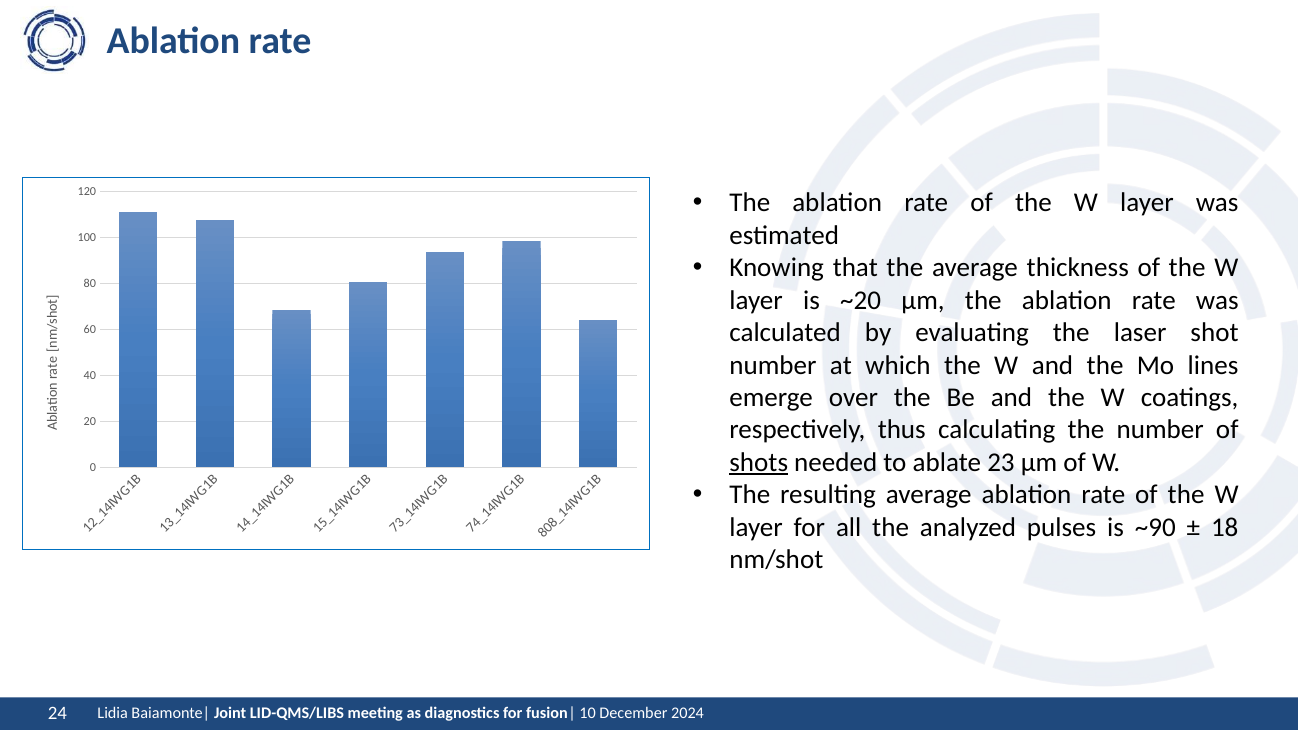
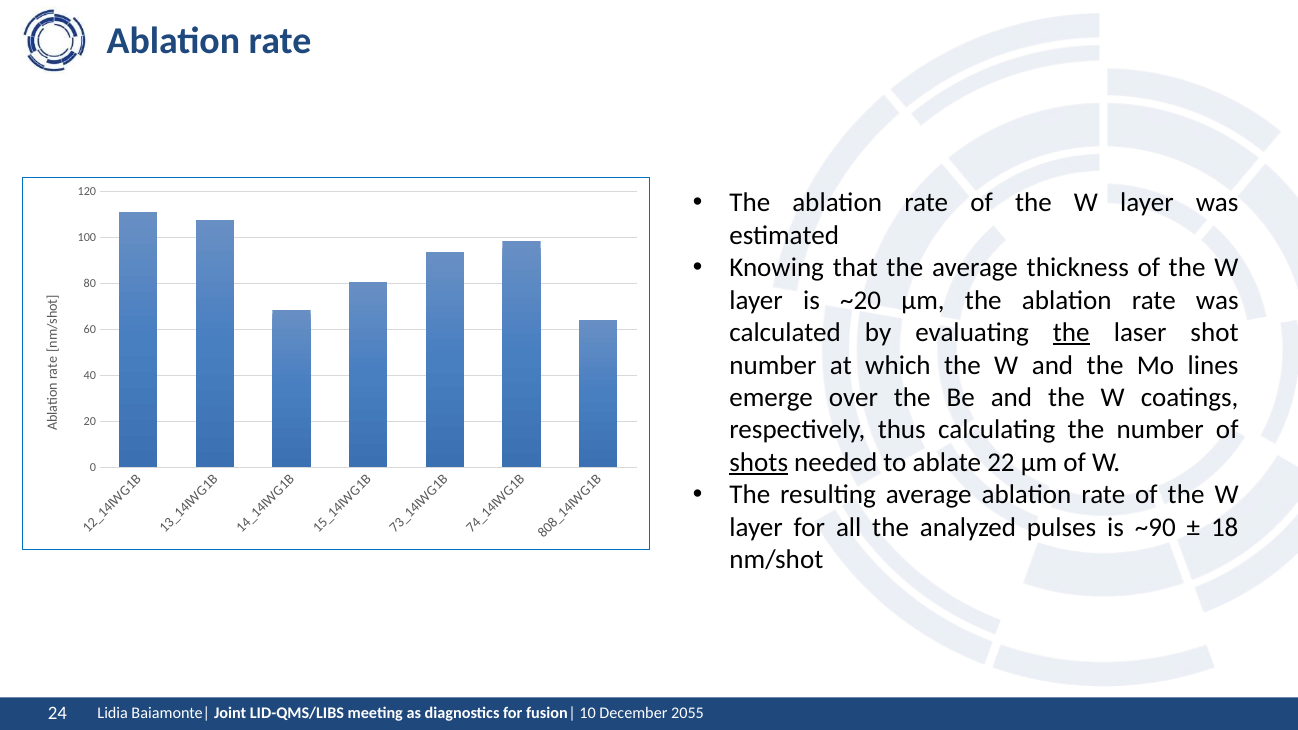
the underline: none -> present (1071, 333)
23: 23 -> 22 (1001, 463)
2024: 2024 -> 2055 (688, 714)
